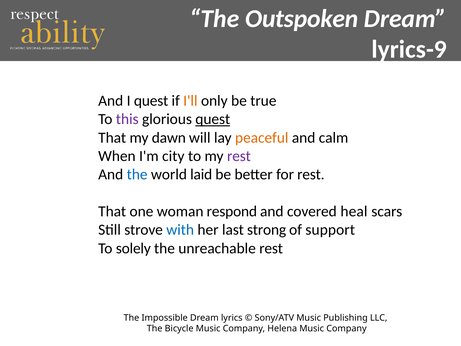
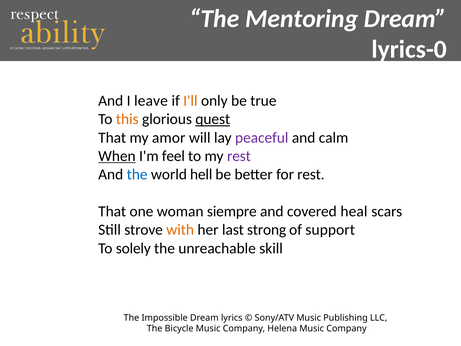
Outspoken: Outspoken -> Mentoring (302, 19)
lyrics-9: lyrics-9 -> lyrics-0 (409, 49)
I quest: quest -> leave (151, 101)
this colour: purple -> orange (127, 119)
dawn: dawn -> amor (169, 138)
peaceful colour: orange -> purple (262, 138)
When underline: none -> present (117, 156)
city: city -> feel (173, 156)
laid: laid -> hell (201, 174)
respond: respond -> siempre (232, 211)
with colour: blue -> orange (180, 230)
unreachable rest: rest -> skill (271, 248)
